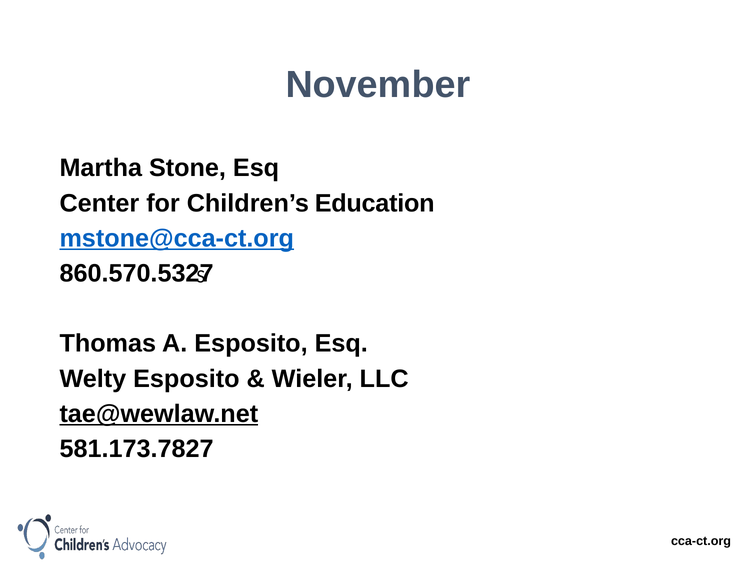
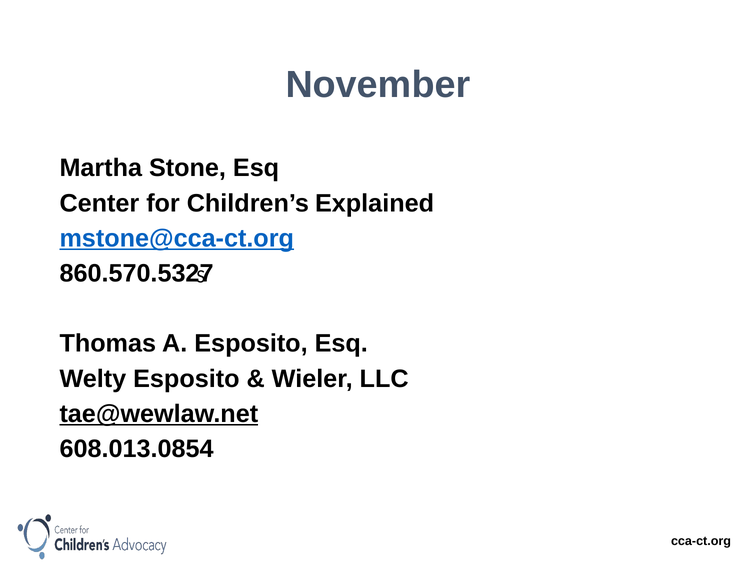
Education: Education -> Explained (375, 203)
581.173.7827: 581.173.7827 -> 608.013.0854 (137, 449)
